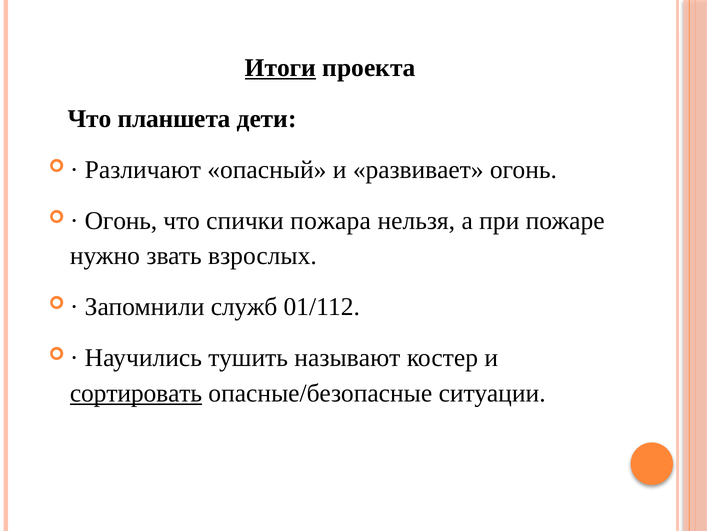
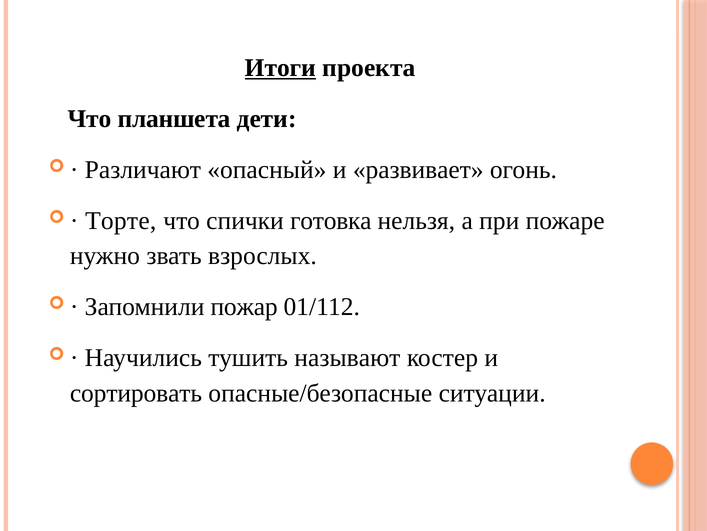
Огонь: Огонь -> Торте (121, 220)
пожара: пожара -> готовка (331, 220)
служб: служб -> пожар (244, 307)
сортировать underline: present -> none (136, 393)
